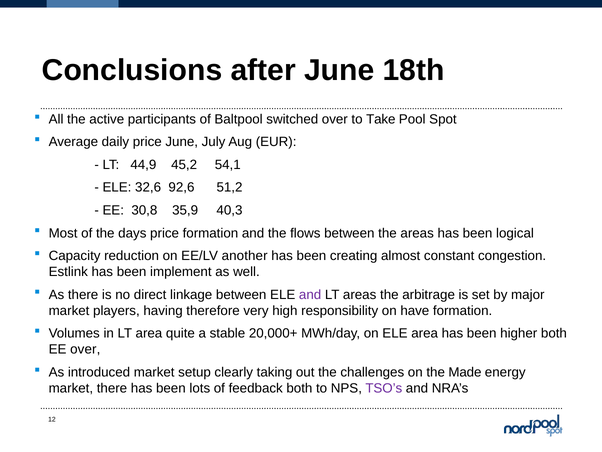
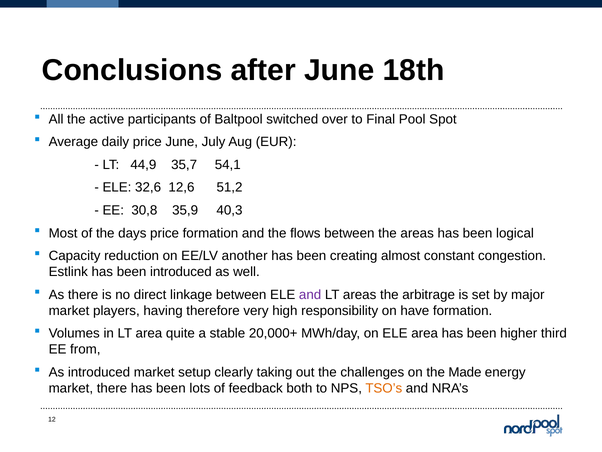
Take: Take -> Final (381, 119)
45,2: 45,2 -> 35,7 (184, 165)
92,6: 92,6 -> 12,6 (181, 187)
been implement: implement -> introduced (181, 272)
higher both: both -> third (554, 333)
EE over: over -> from (85, 349)
TSO’s colour: purple -> orange (384, 388)
